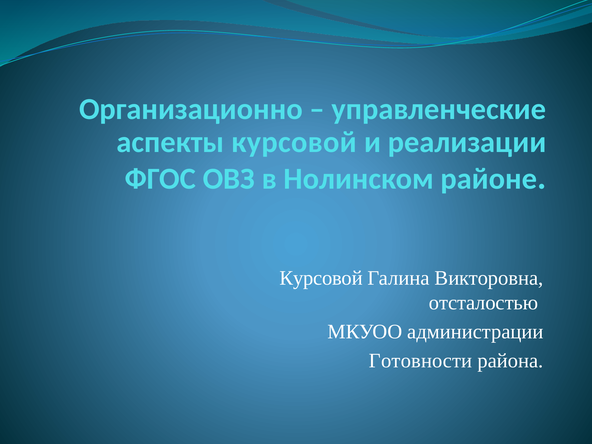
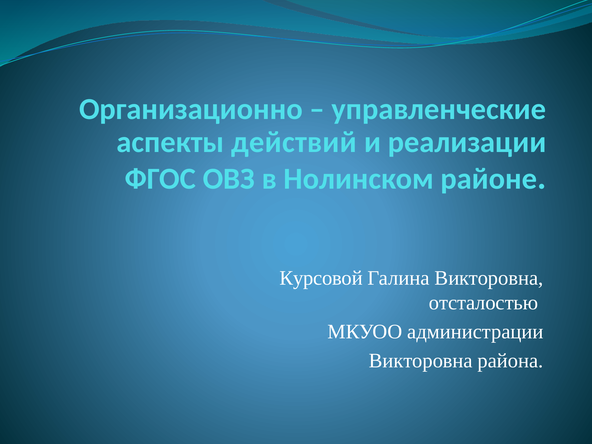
аспекты курсовой: курсовой -> действий (294, 142)
Готовности: Готовности -> Викторовна (421, 361)
